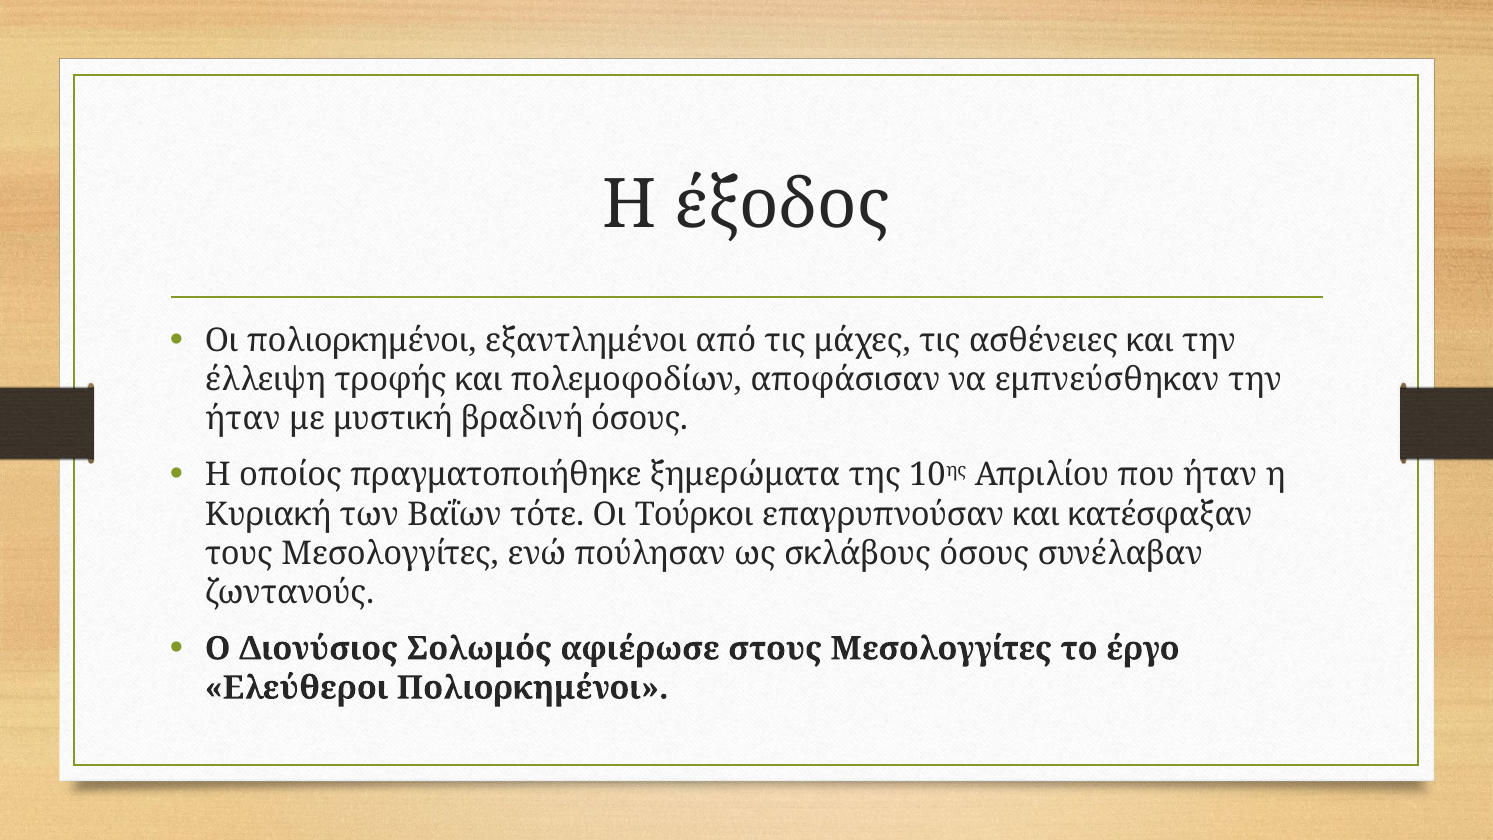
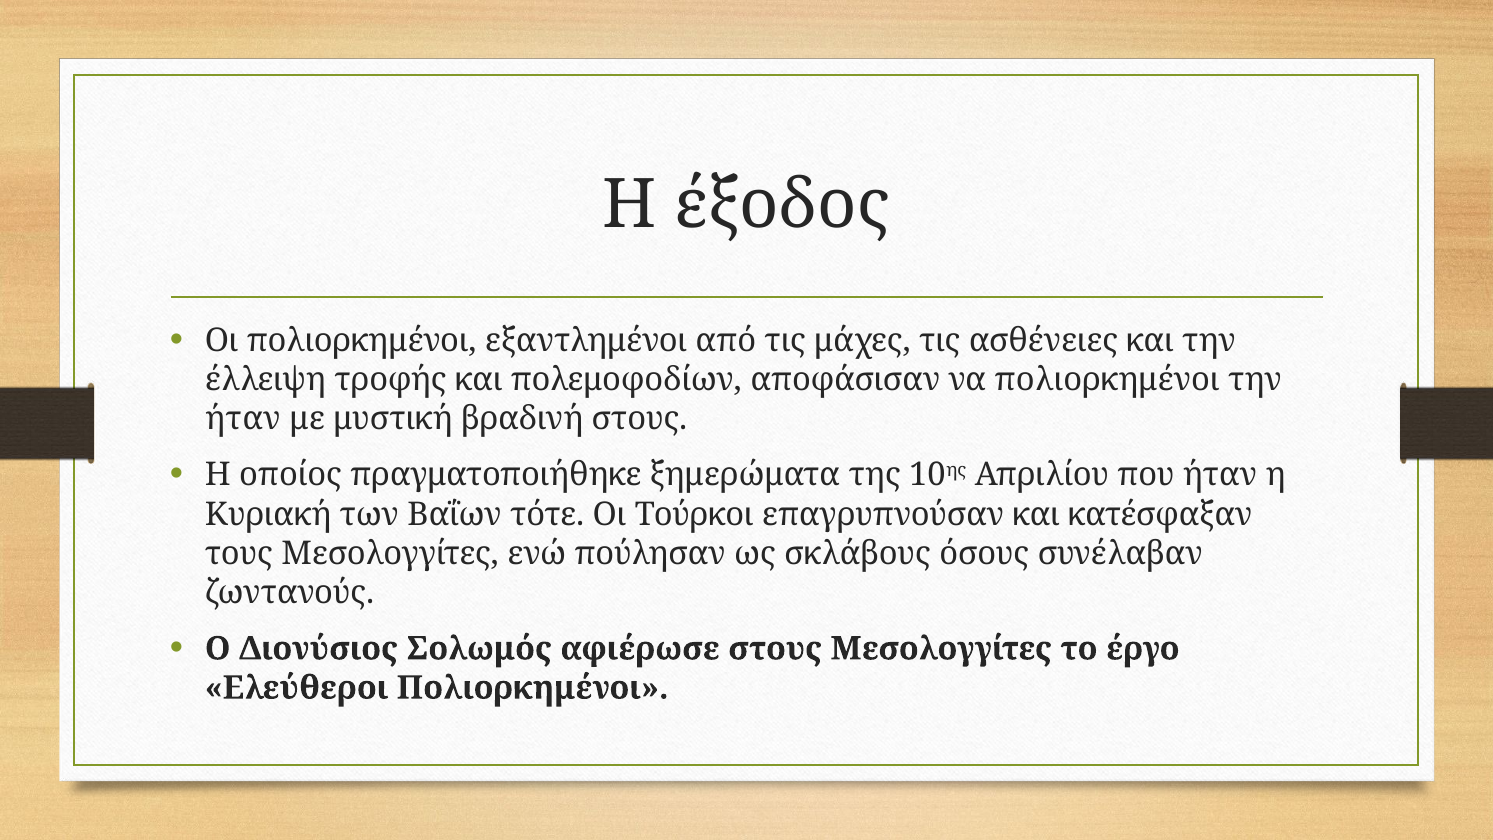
να εμπνεύσθηκαν: εμπνεύσθηκαν -> πολιορκημένοι (1107, 380)
βραδινή όσους: όσους -> στους (639, 419)
